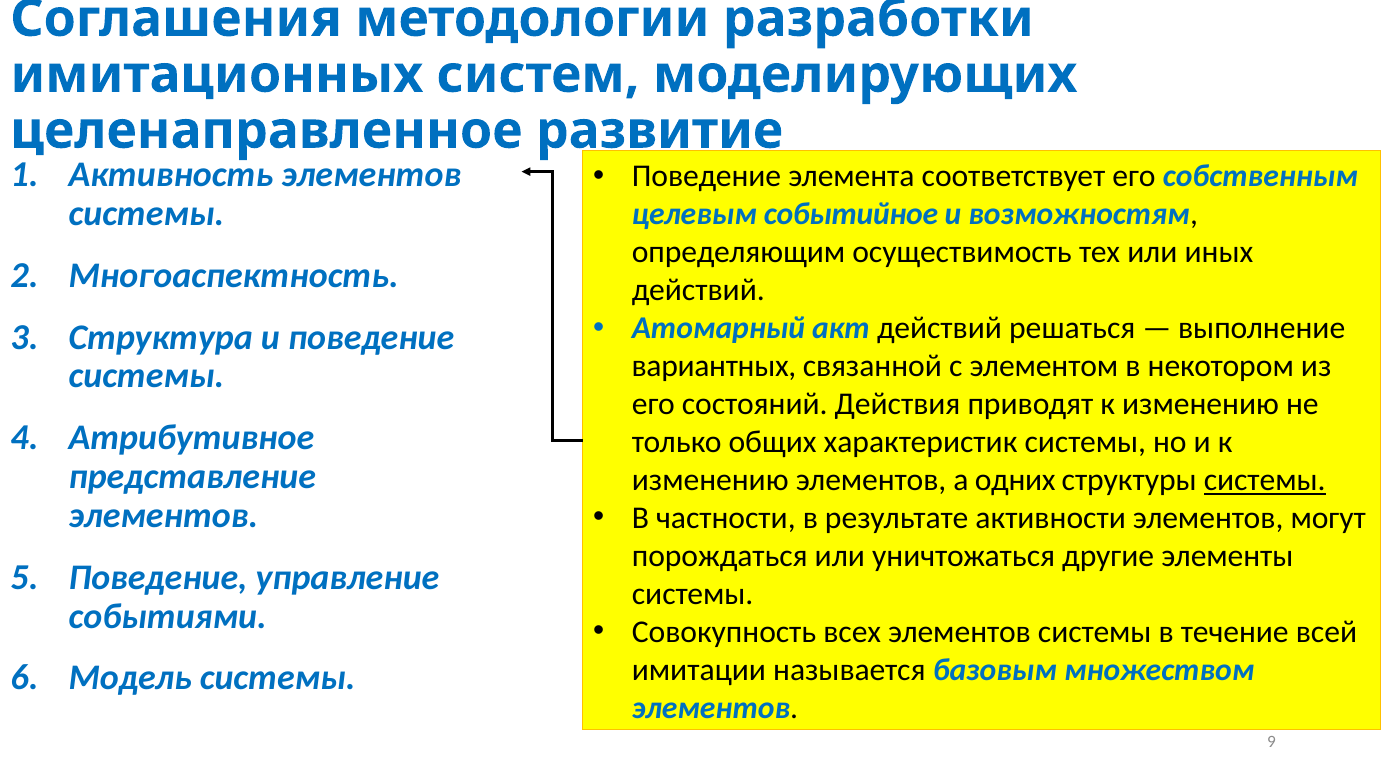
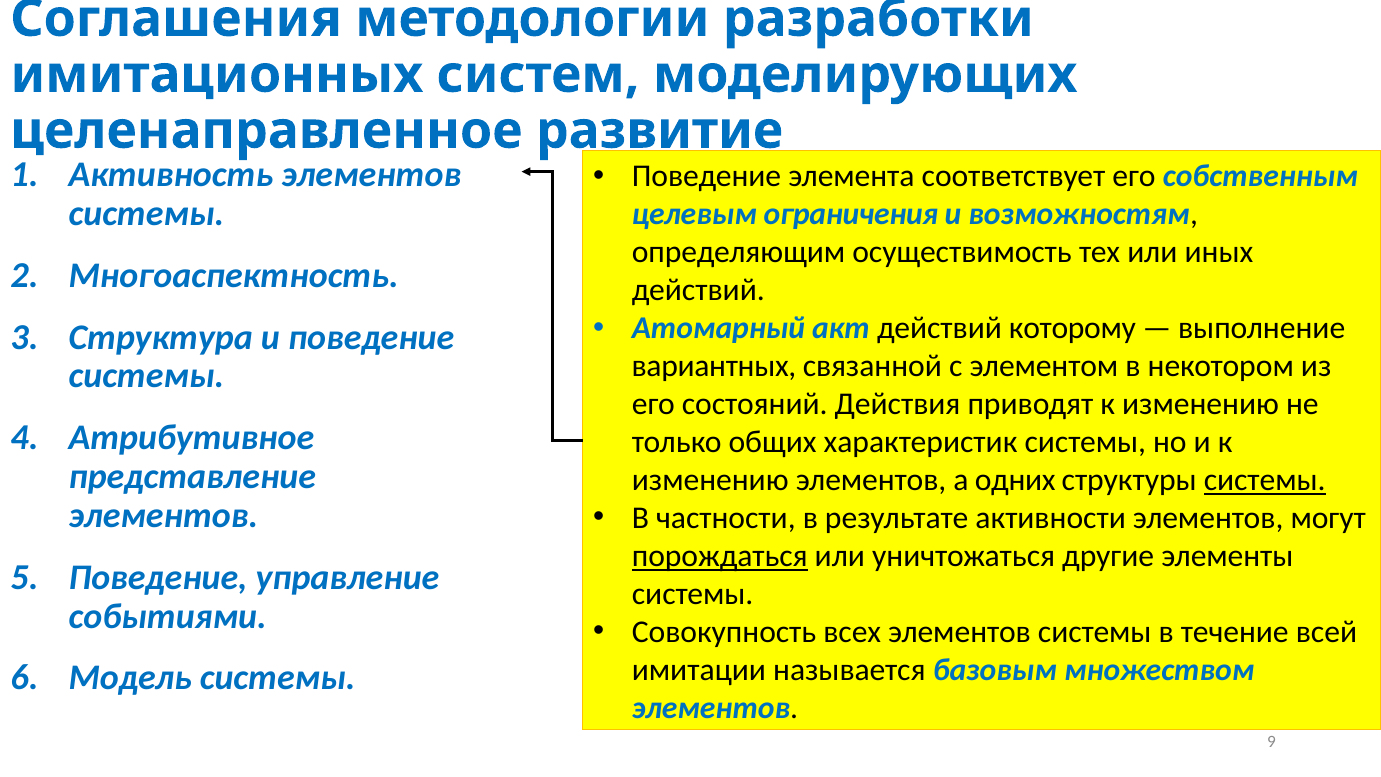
событийное: событийное -> ограничения (851, 214)
решаться: решаться -> которому (1072, 328)
порождаться underline: none -> present (720, 556)
